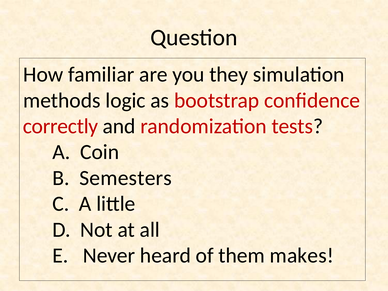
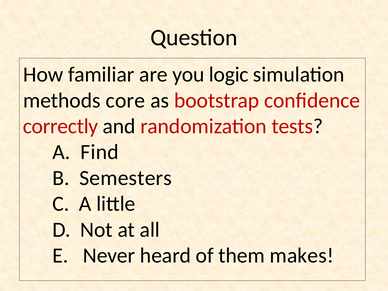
they: they -> logic (229, 75)
logic: logic -> core (125, 100)
Coin: Coin -> Find (100, 152)
